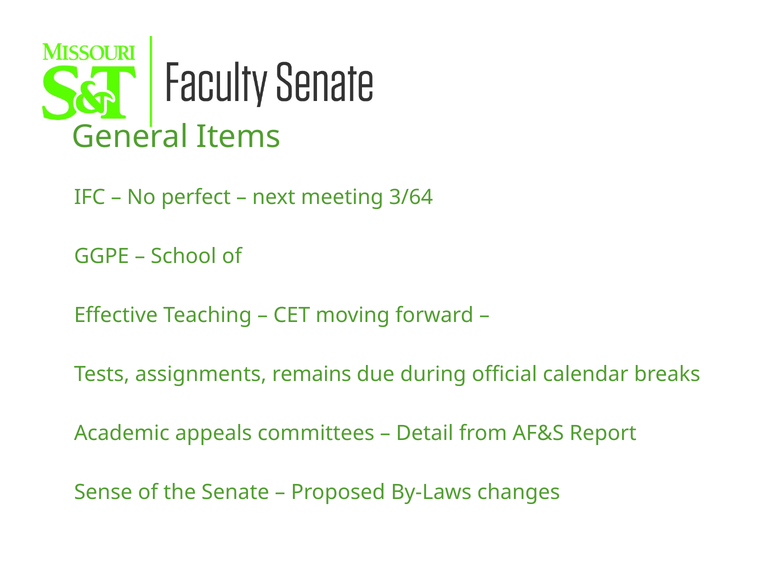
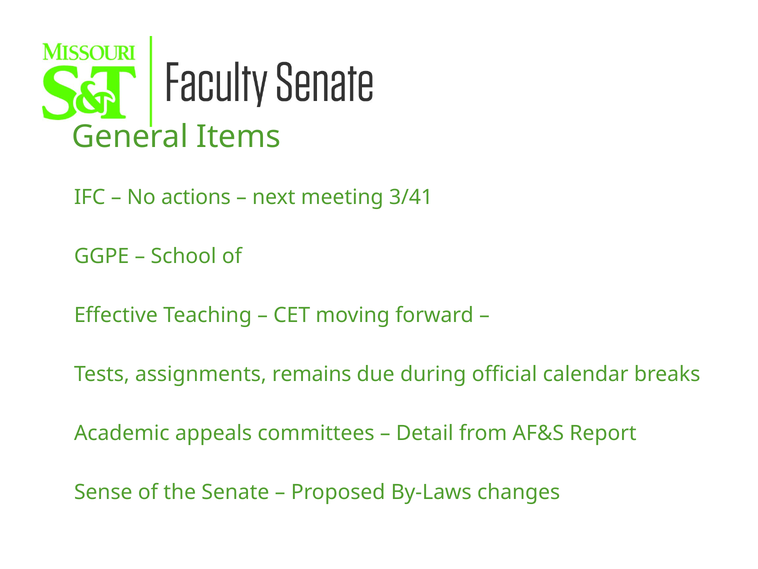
perfect: perfect -> actions (196, 197)
3/64: 3/64 -> 3/41 (411, 197)
